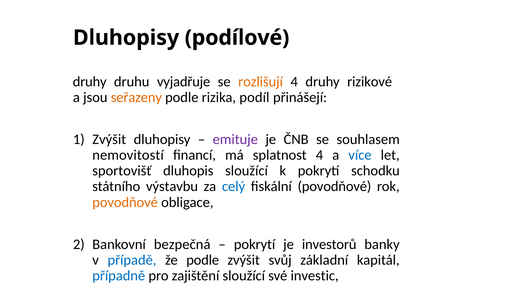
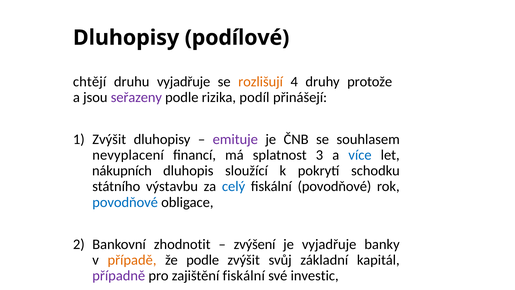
druhy: druhy -> chtějí (90, 82)
rizikové: rizikové -> protože (370, 82)
seřazeny colour: orange -> purple (136, 97)
nemovitostí: nemovitostí -> nevyplacení (128, 155)
splatnost 4: 4 -> 3 (319, 155)
sportovišť: sportovišť -> nákupních (122, 171)
povodňové colour: orange -> blue (125, 202)
bezpečná: bezpečná -> zhodnotit (182, 244)
pokrytí: pokrytí -> zvýšení (255, 244)
je investorů: investorů -> vyjadřuje (329, 244)
případě colour: blue -> orange (132, 260)
případně colour: blue -> purple (119, 275)
zajištění sloužící: sloužící -> fiskální (244, 275)
